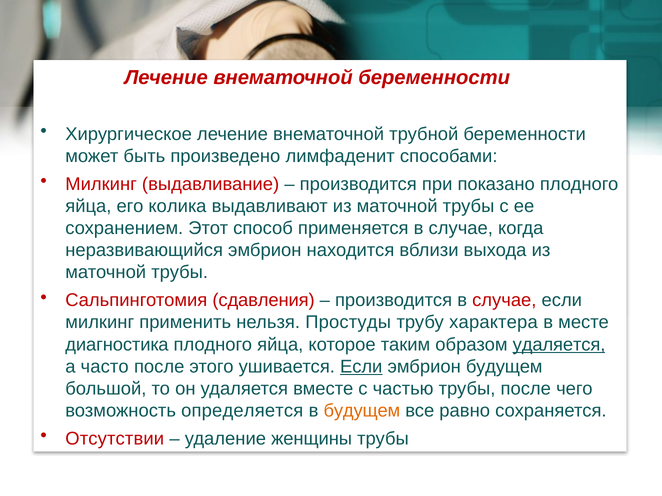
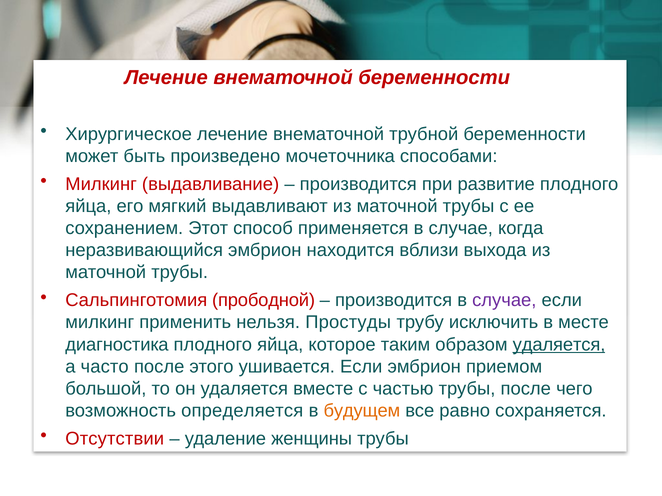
лимфаденит: лимфаденит -> мочеточника (340, 156)
показано: показано -> развитие (496, 184)
колика: колика -> мягкий (177, 206)
сдавления: сдавления -> прободной (264, 301)
случае colour: red -> purple (504, 301)
характера: характера -> исключить (494, 323)
Если underline: present -> none (361, 367)
эмбрион будущем: будущем -> приемом (504, 367)
